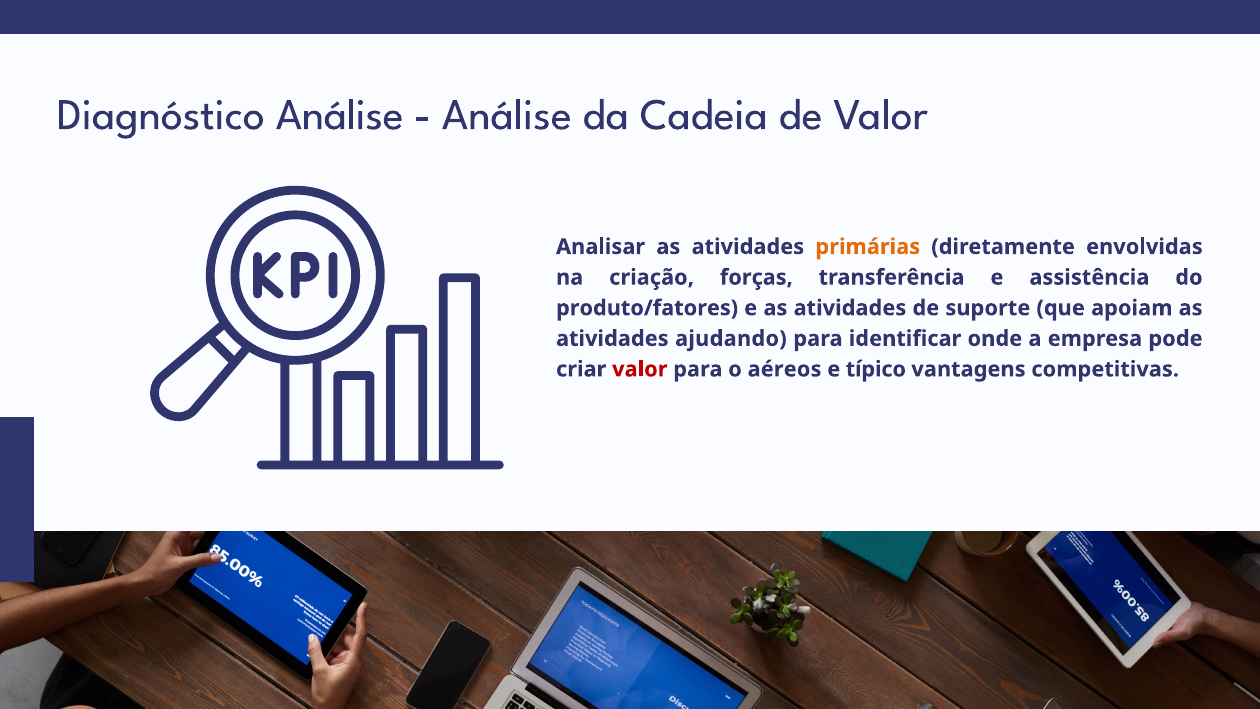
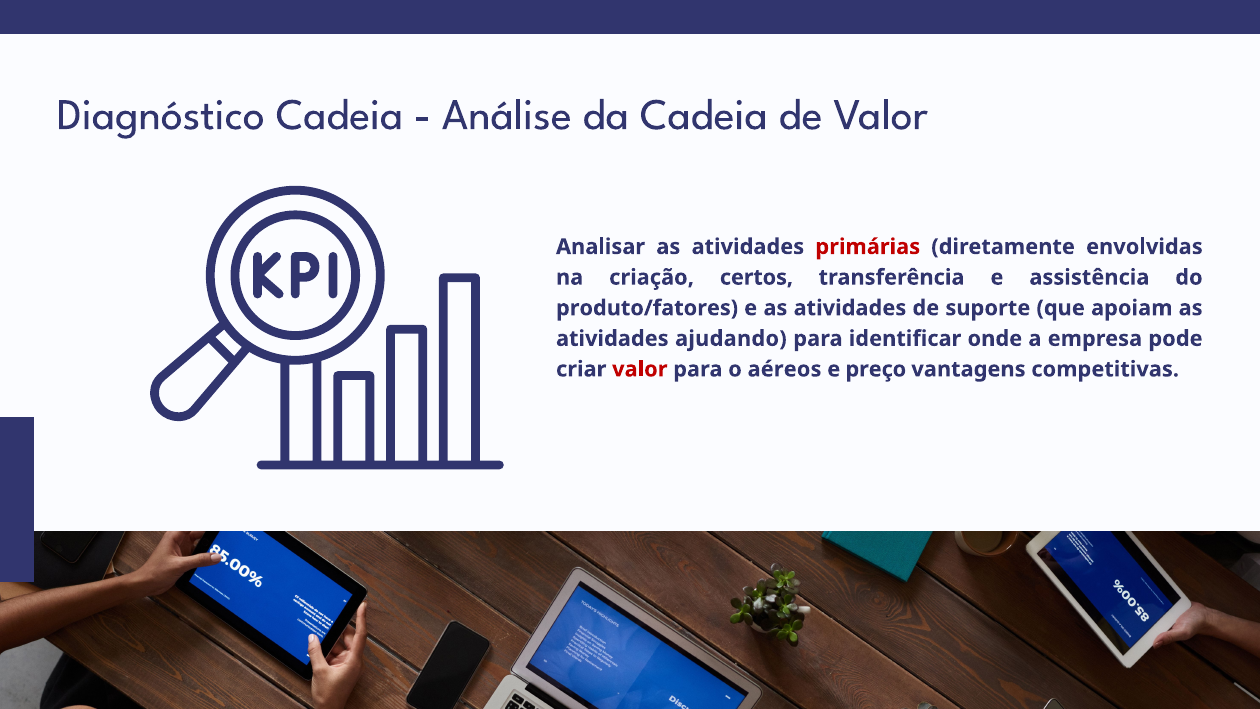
Diagnóstico Análise: Análise -> Cadeia (339, 115)
primárias colour: orange -> red (868, 247)
forças: forças -> certos (756, 277)
típico: típico -> preço (876, 369)
